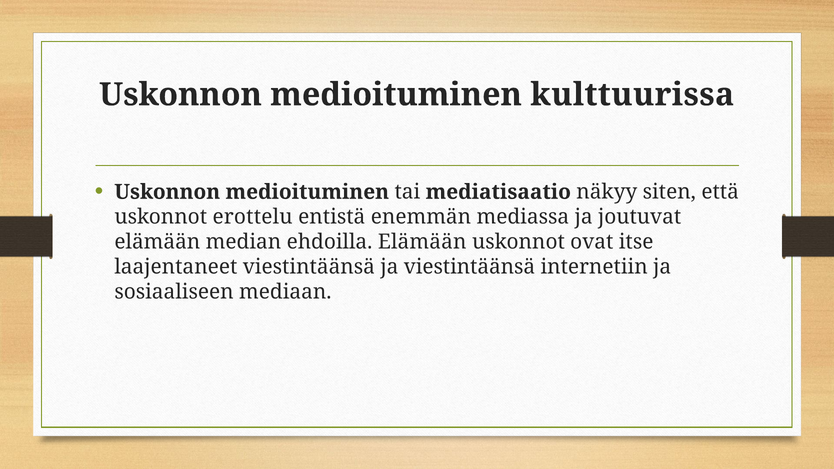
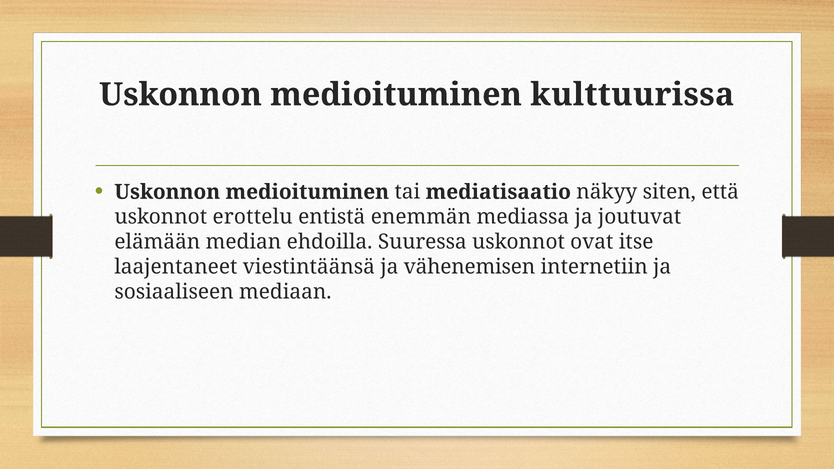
ehdoilla Elämään: Elämään -> Suuressa (422, 242)
ja viestintäänsä: viestintäänsä -> vähenemisen (470, 267)
